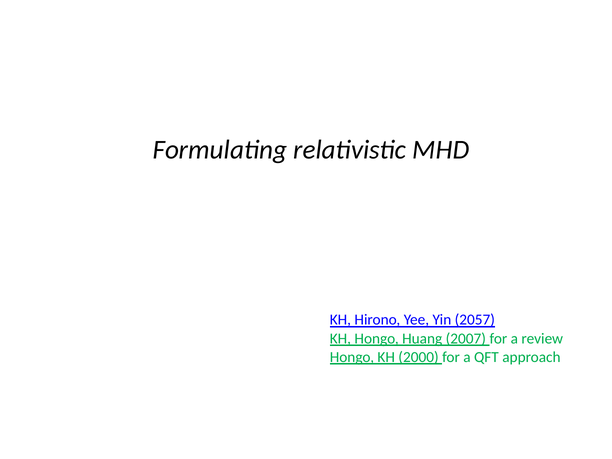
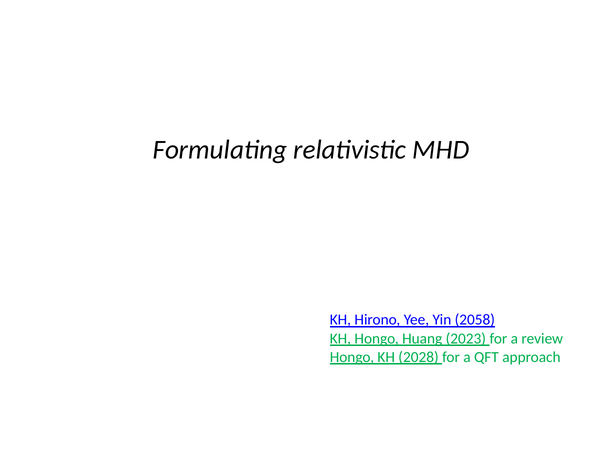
2057: 2057 -> 2058 (475, 320)
2007: 2007 -> 2023 (466, 339)
2000: 2000 -> 2028 (419, 357)
